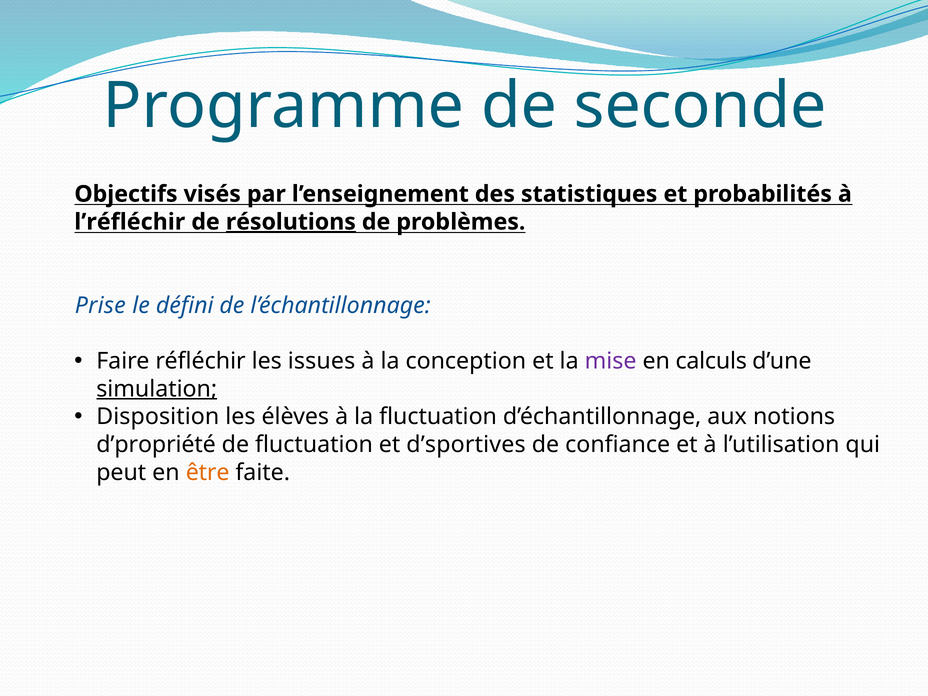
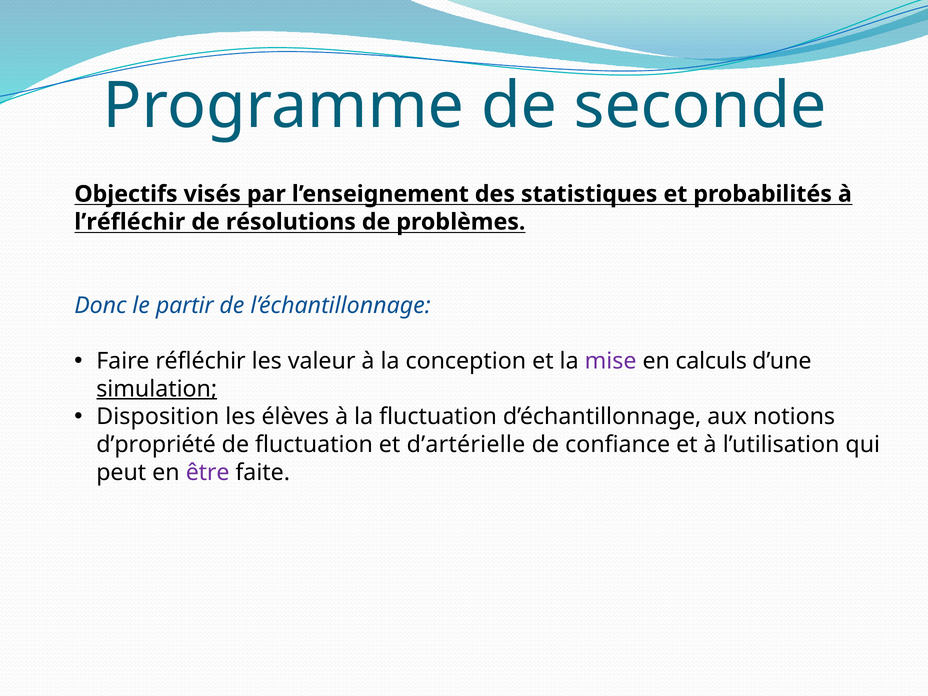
résolutions underline: present -> none (291, 222)
Prise: Prise -> Donc (100, 305)
défini: défini -> partir (185, 305)
issues: issues -> valeur (322, 361)
d’sportives: d’sportives -> d’artérielle (466, 445)
être colour: orange -> purple (208, 472)
